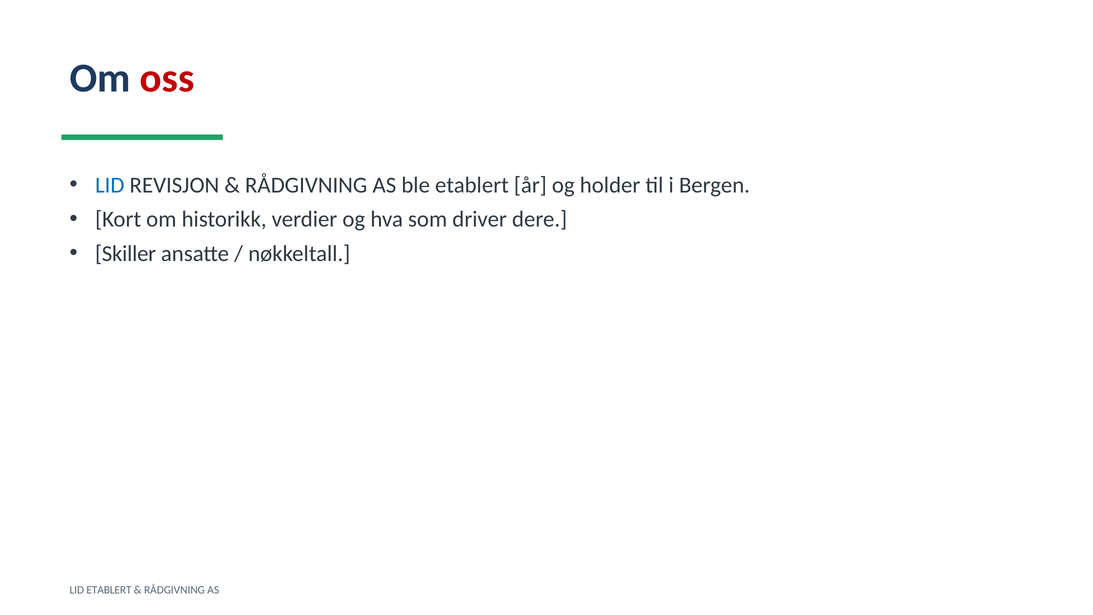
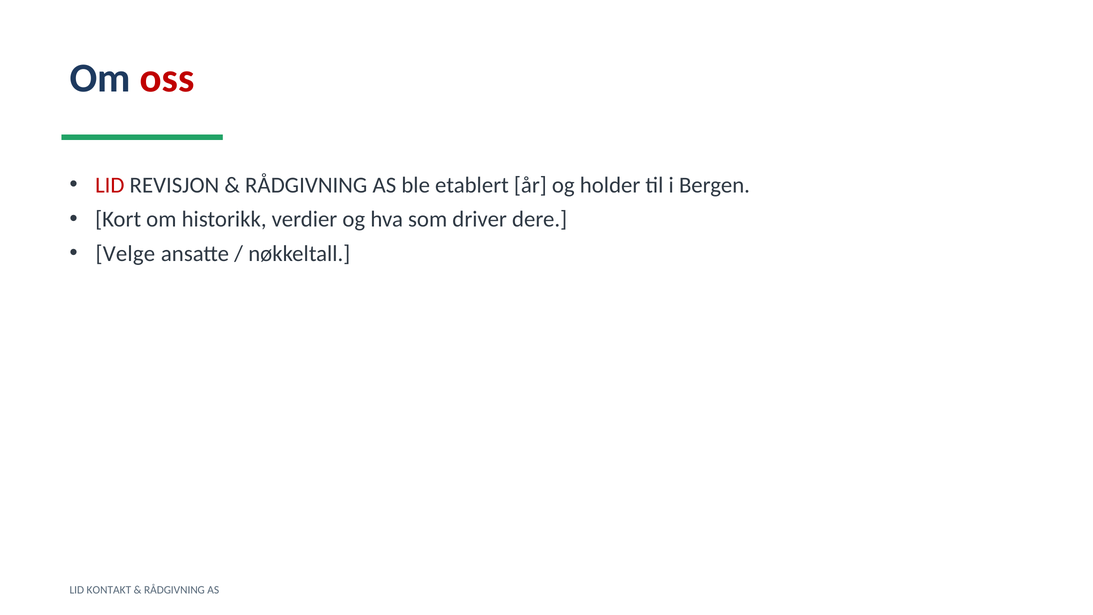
LID colour: blue -> red (110, 185)
Skiller: Skiller -> Velge (125, 253)
LID ETABLERT: ETABLERT -> KONTAKT (109, 590)
